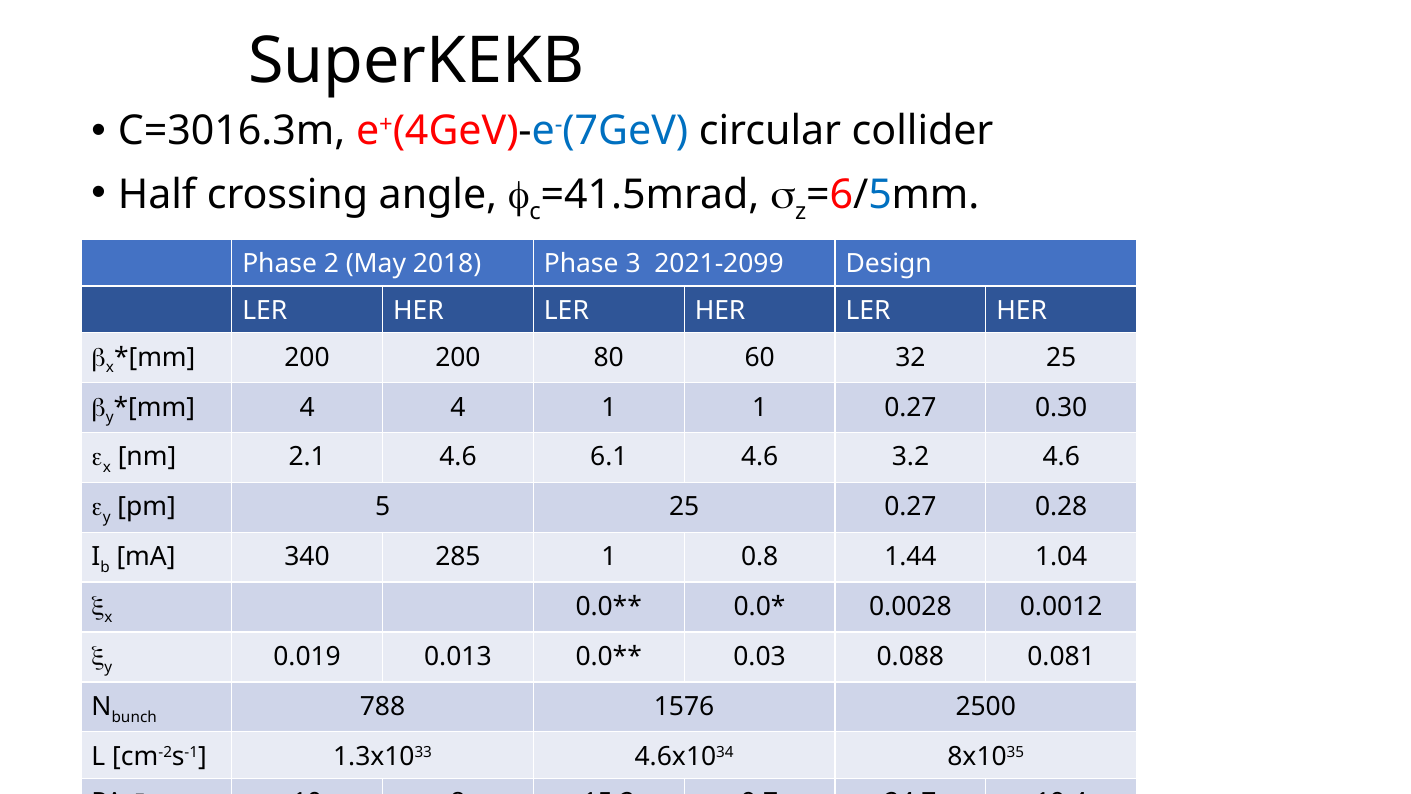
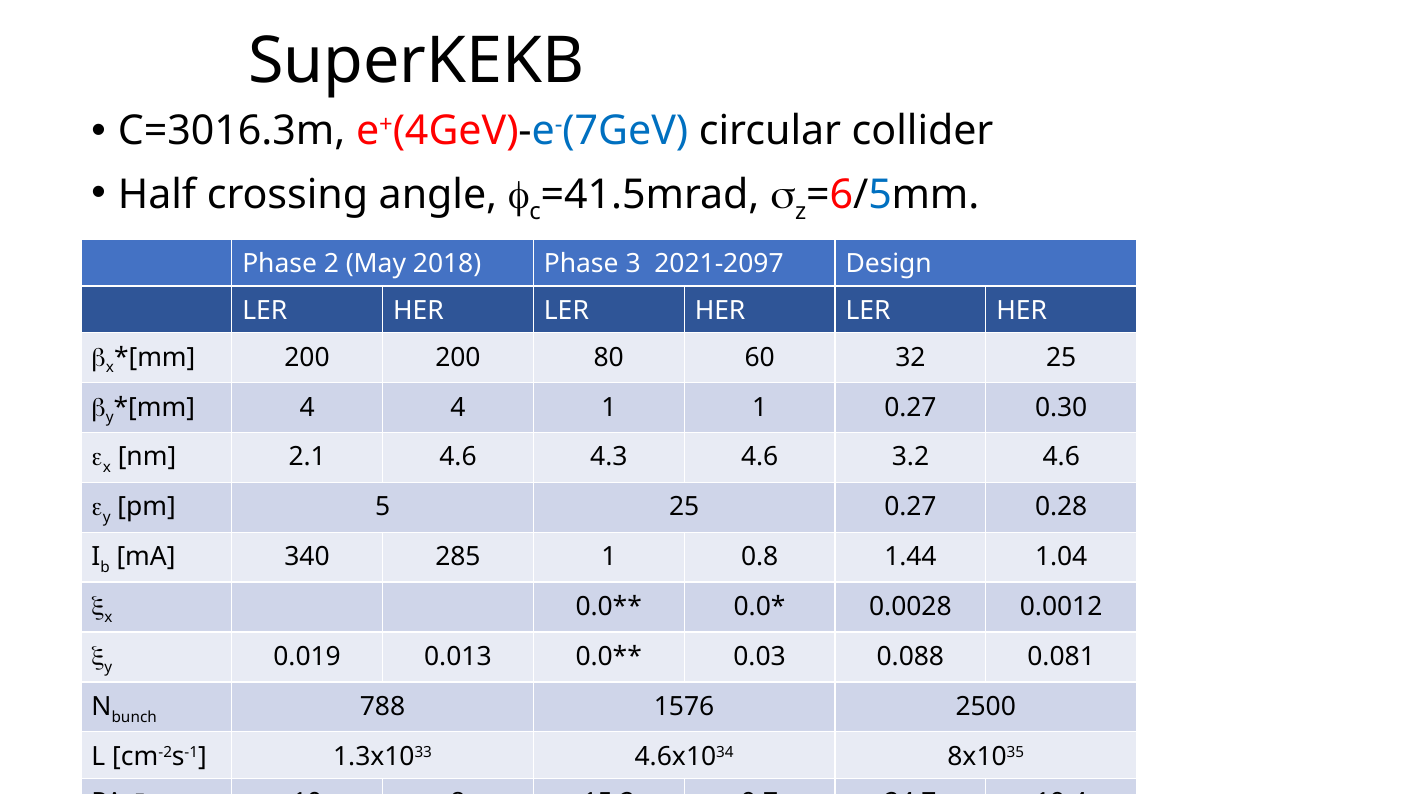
2021-2099: 2021-2099 -> 2021-2097 (719, 264)
6.1: 6.1 -> 4.3 (609, 457)
